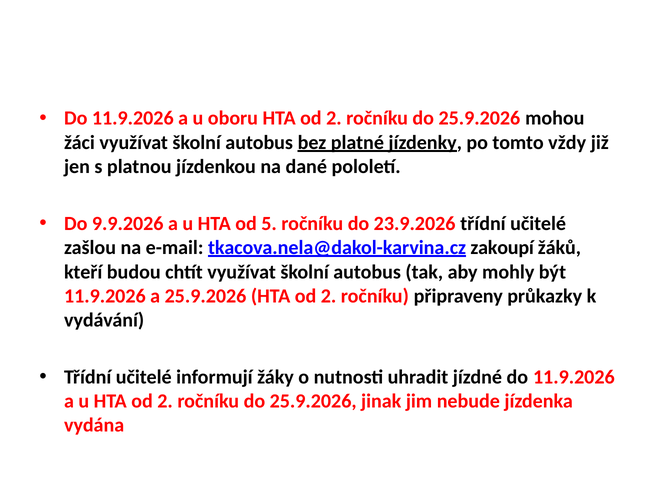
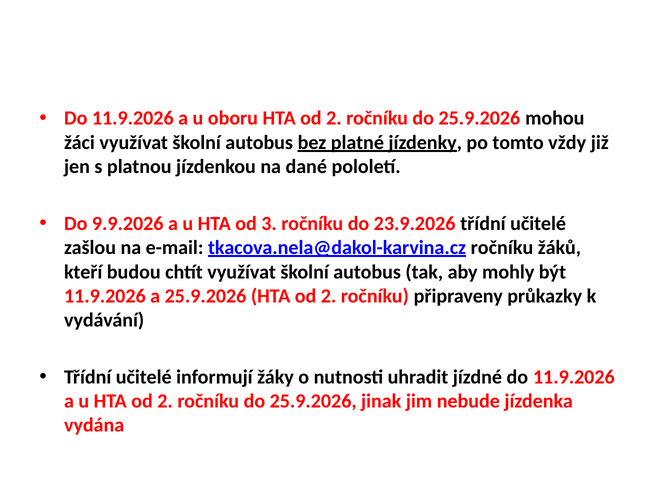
5: 5 -> 3 (269, 223)
tkacova.nela@dakol-karvina.cz zakoupí: zakoupí -> ročníku (502, 247)
